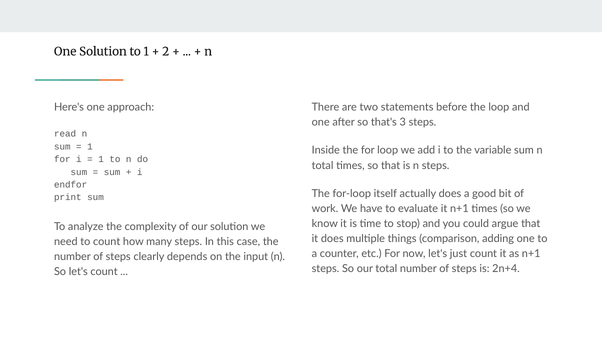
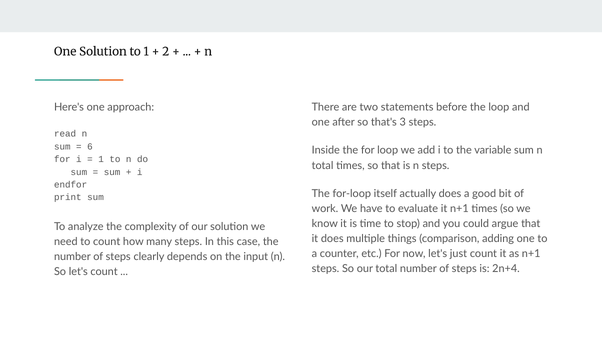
1: 1 -> 6 (90, 146)
